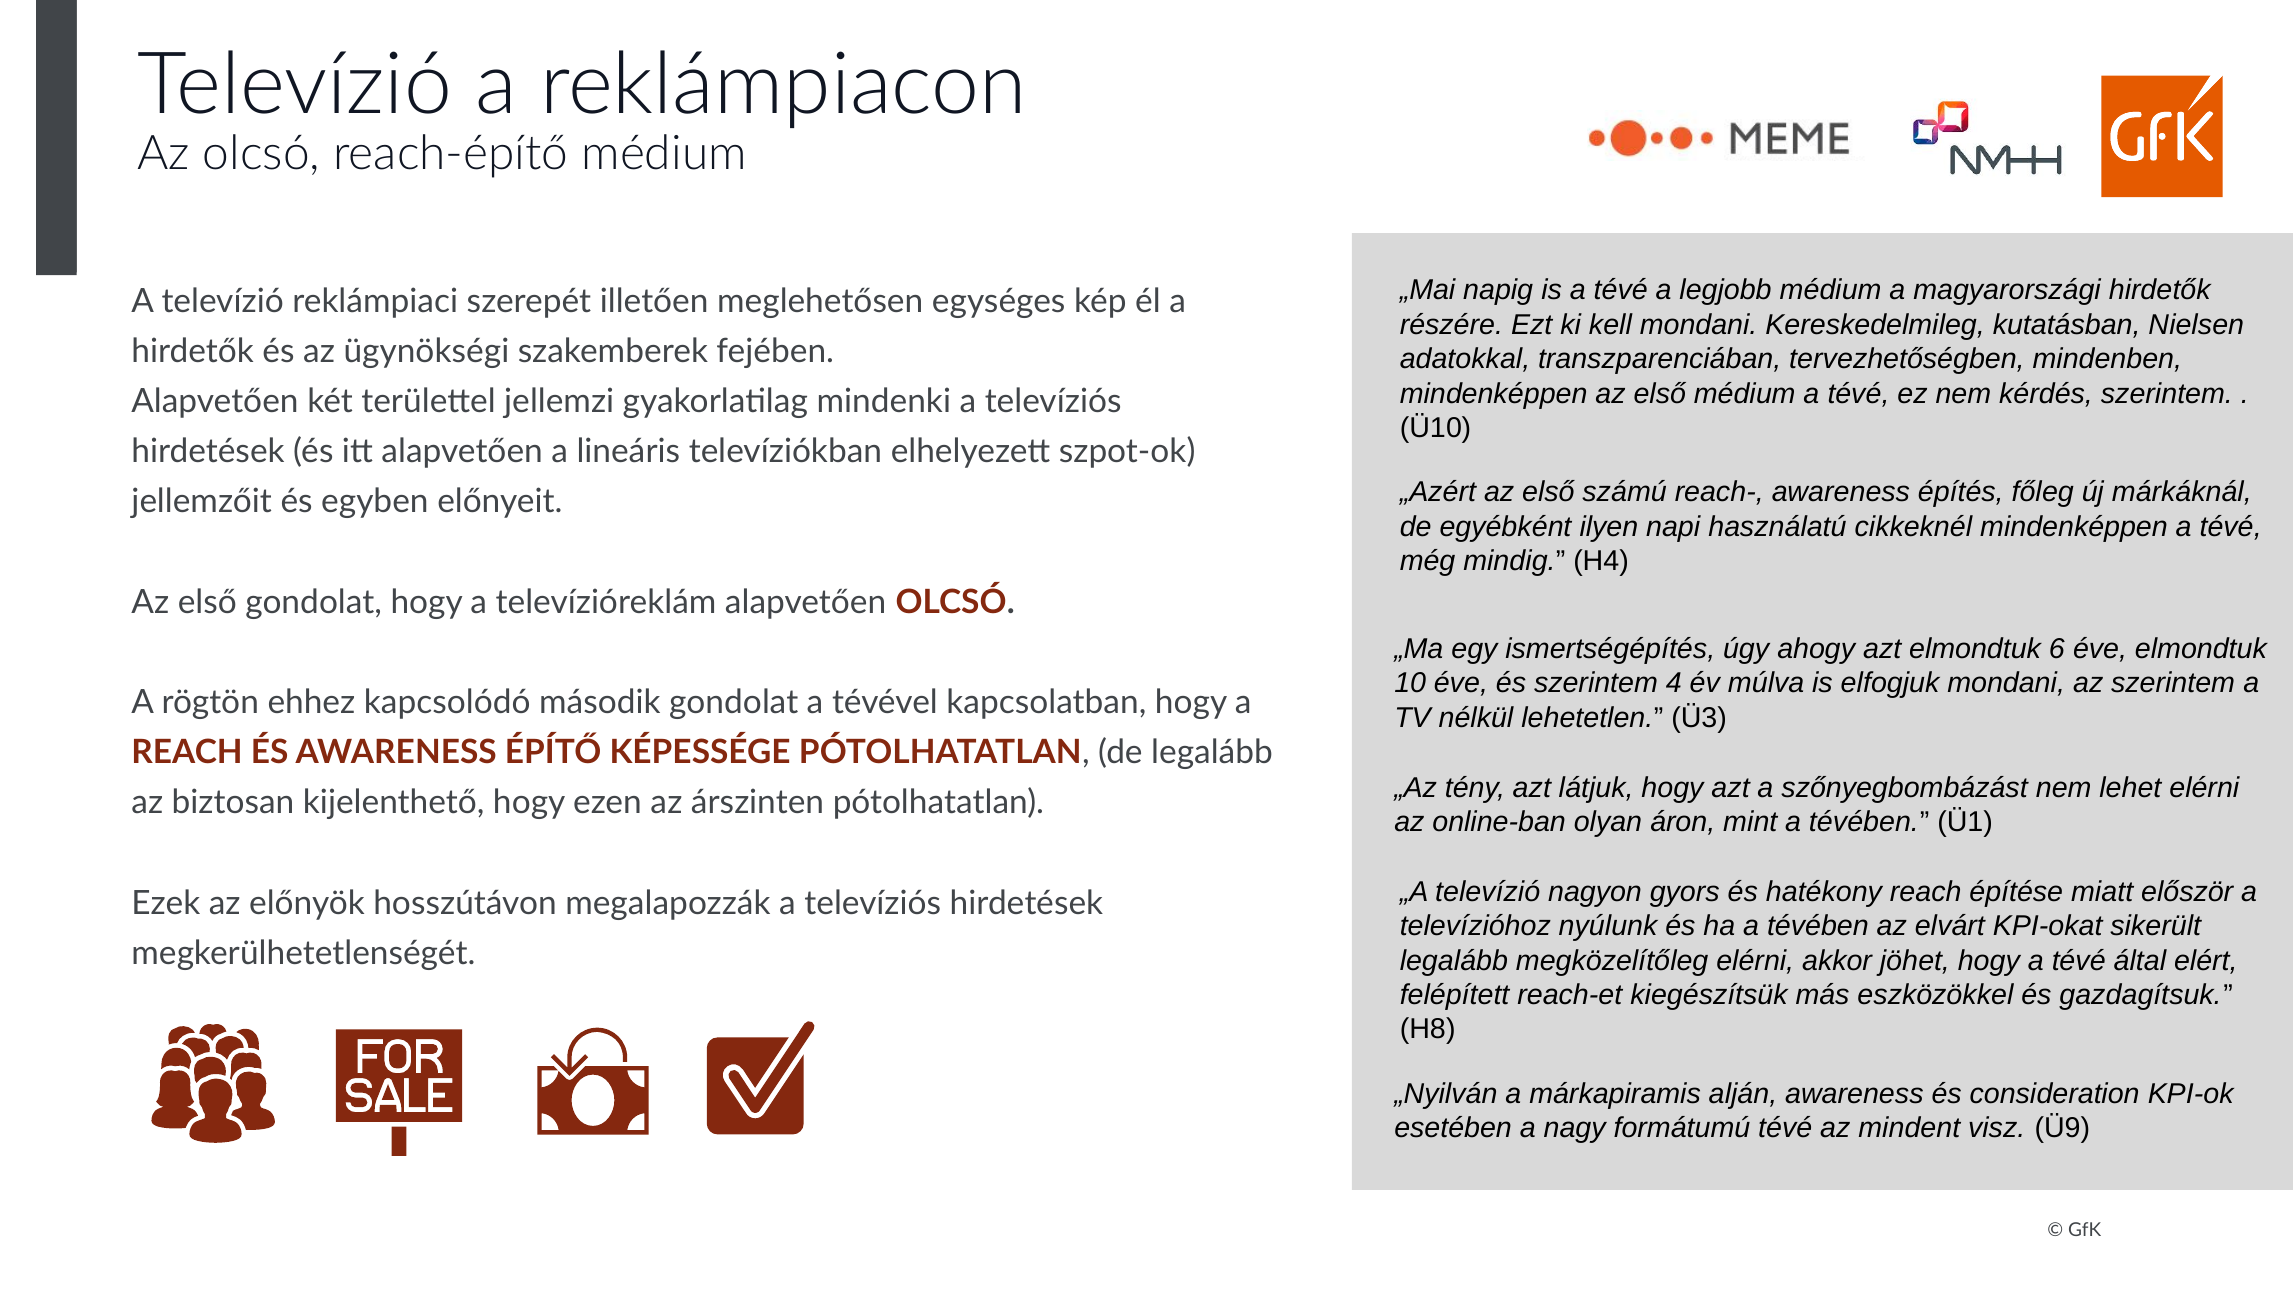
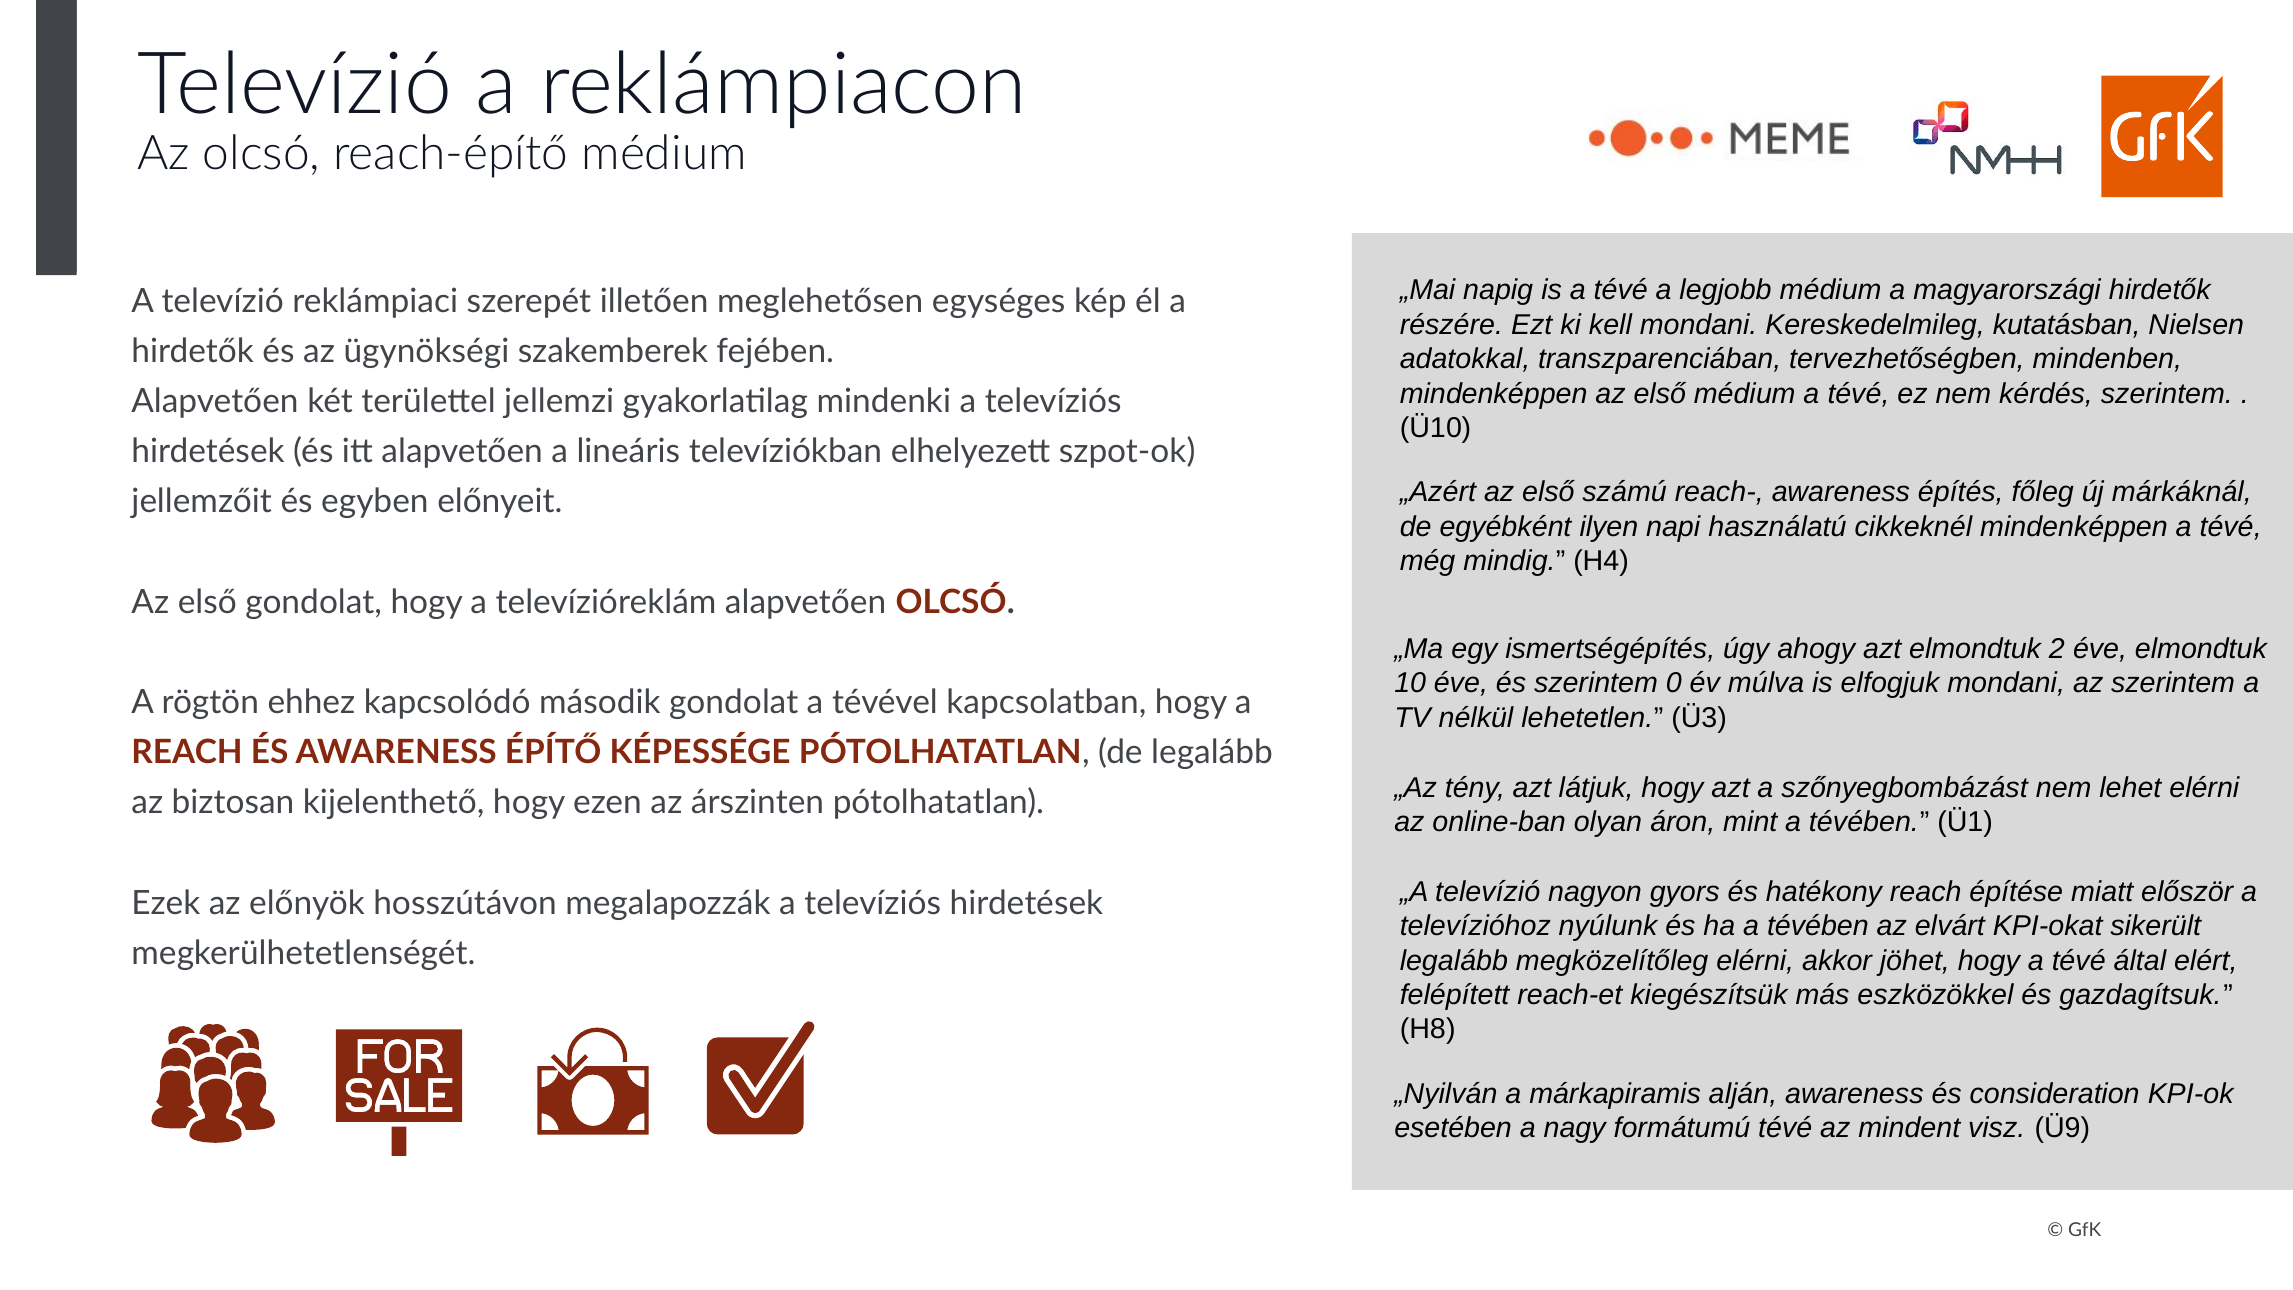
6: 6 -> 2 (2057, 649)
4: 4 -> 0 (1674, 683)
